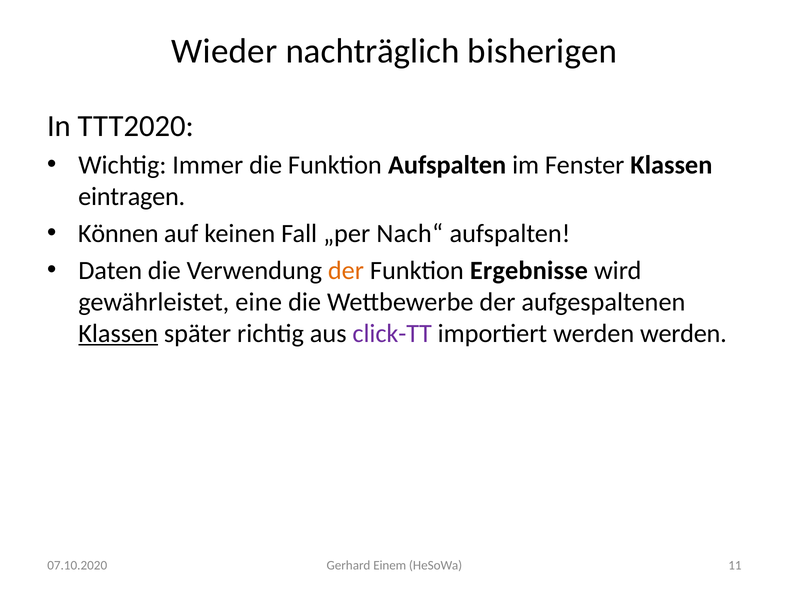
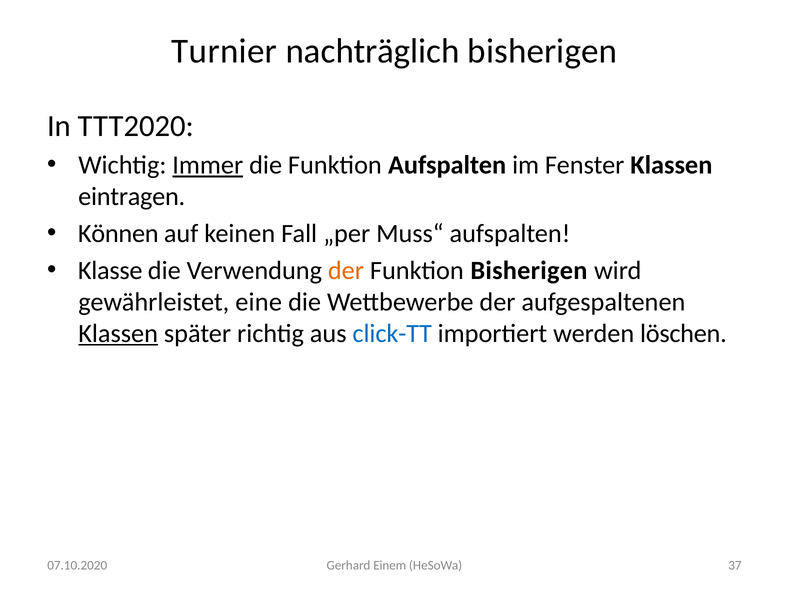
Wieder: Wieder -> Turnier (224, 51)
Immer underline: none -> present (208, 165)
Nach“: Nach“ -> Muss“ (410, 233)
Daten: Daten -> Klasse (110, 270)
Funktion Ergebnisse: Ergebnisse -> Bisherigen (529, 270)
click-TT colour: purple -> blue (392, 333)
werden werden: werden -> löschen (683, 333)
11: 11 -> 37 (735, 565)
